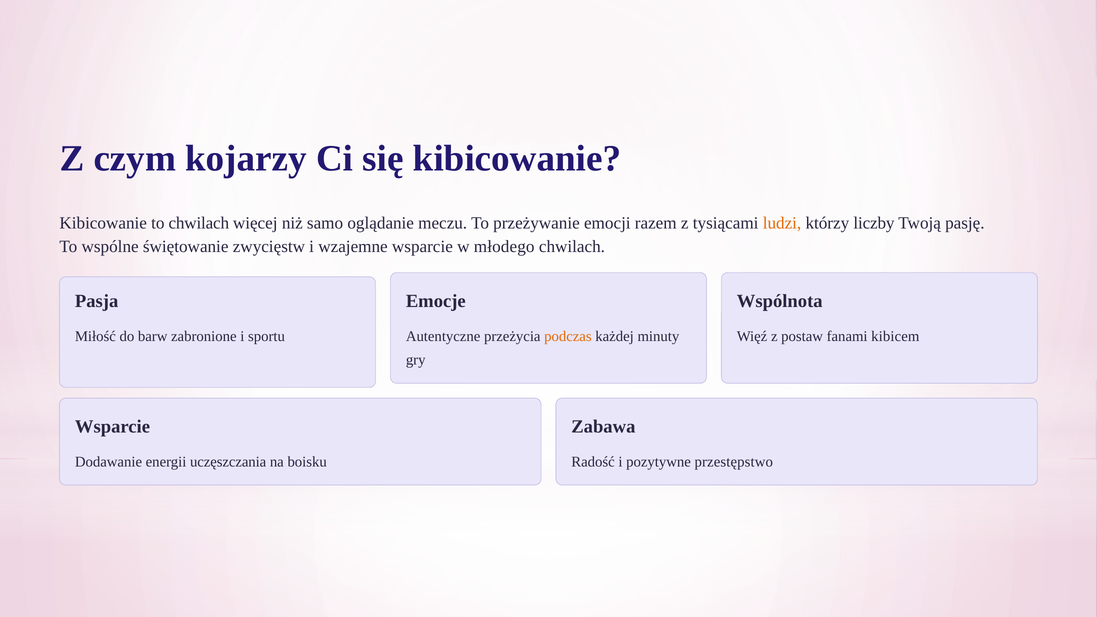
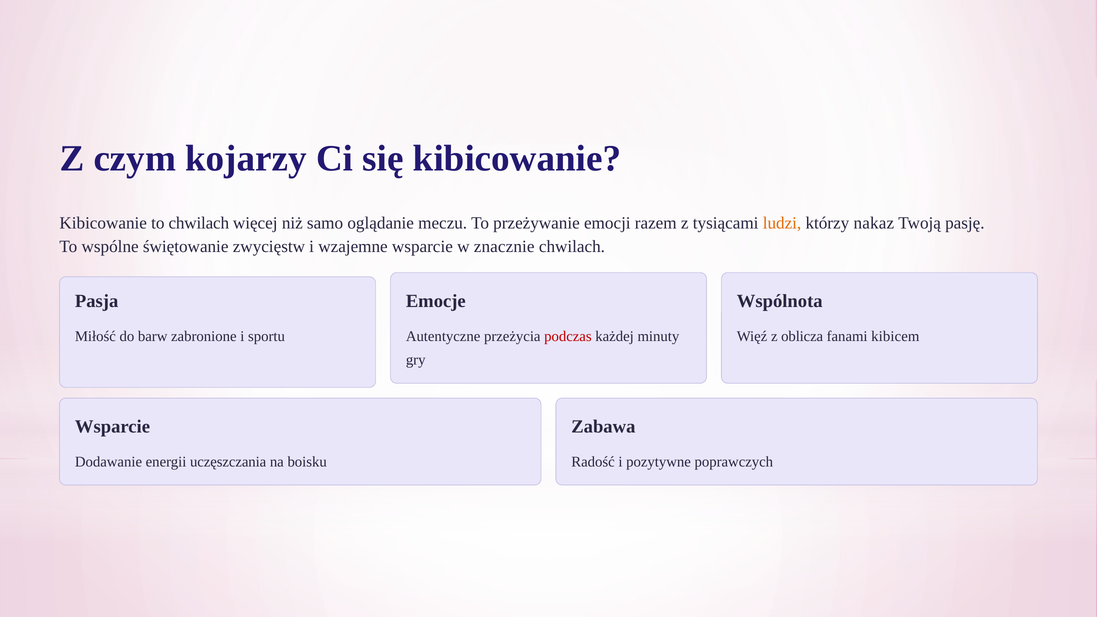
liczby: liczby -> nakaz (874, 223)
młodego: młodego -> znacznie (504, 247)
podczas colour: orange -> red (568, 336)
postaw: postaw -> oblicza (802, 336)
przestępstwo: przestępstwo -> poprawczych (734, 462)
